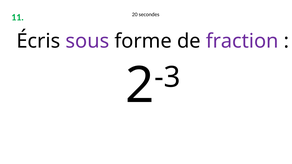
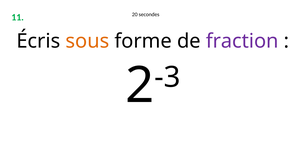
sous colour: purple -> orange (87, 41)
